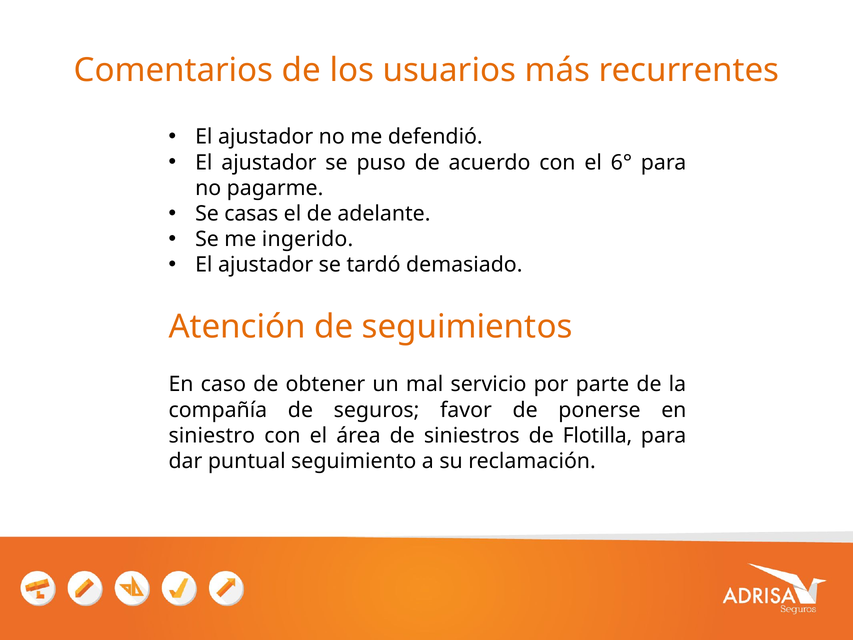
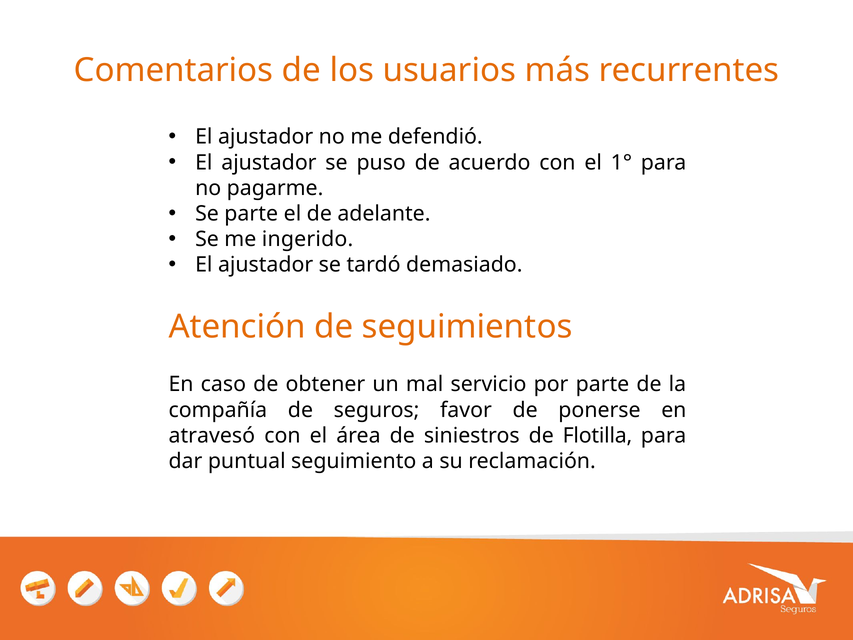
6°: 6° -> 1° (621, 162)
Se casas: casas -> parte (251, 214)
siniestro: siniestro -> atravesó (212, 435)
